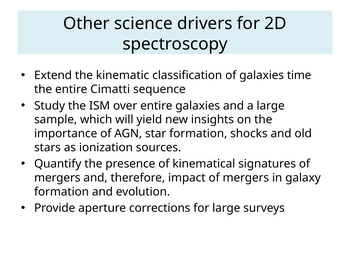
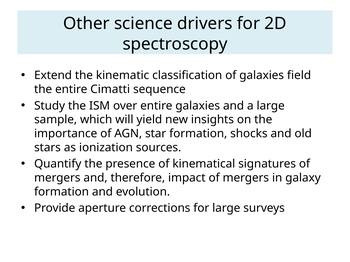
time: time -> field (299, 76)
